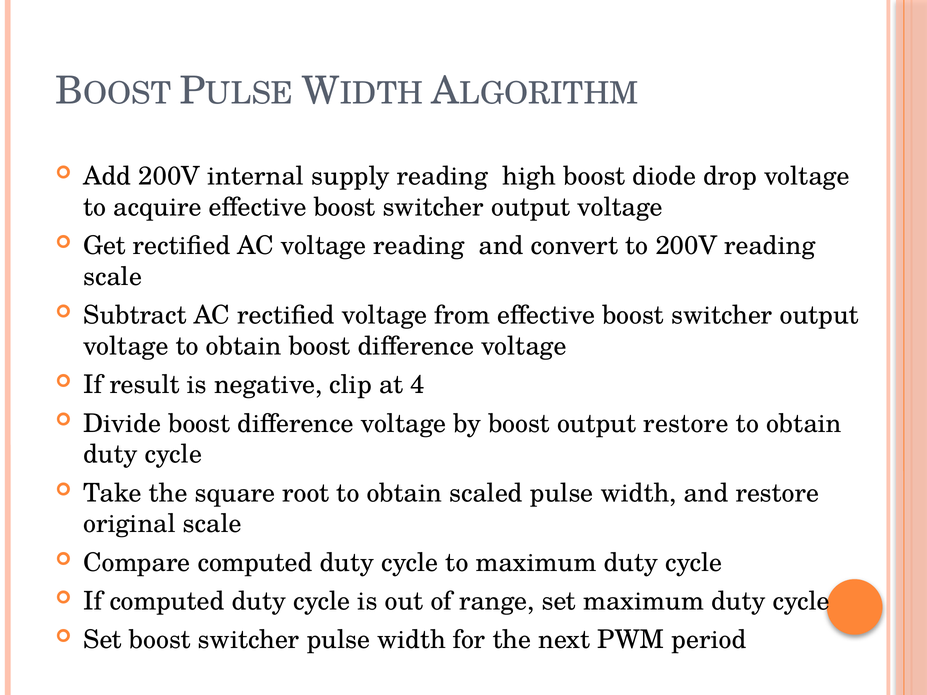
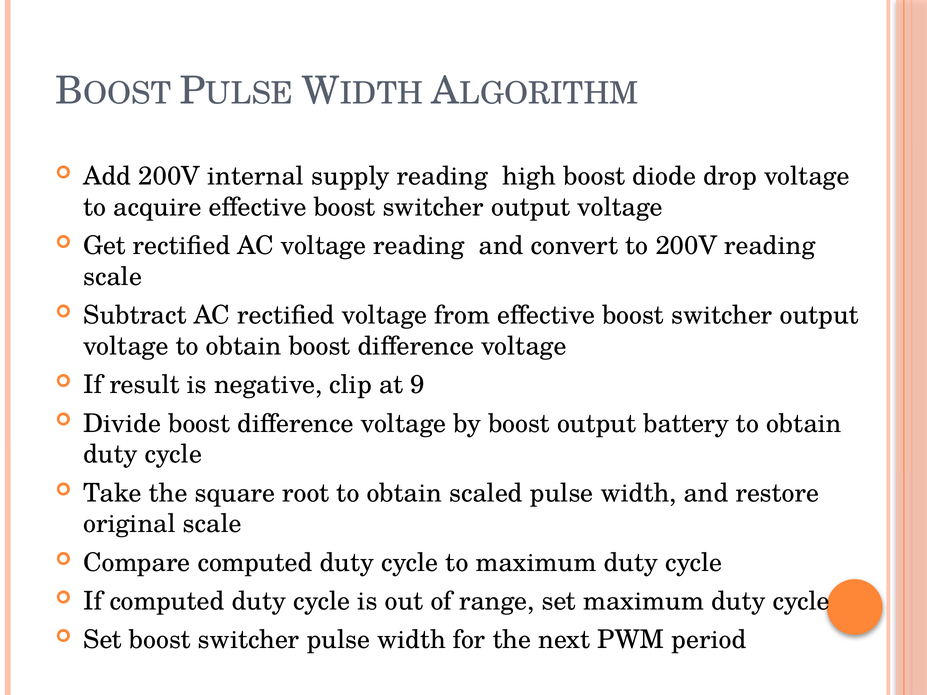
4: 4 -> 9 (418, 385)
output restore: restore -> battery (686, 424)
